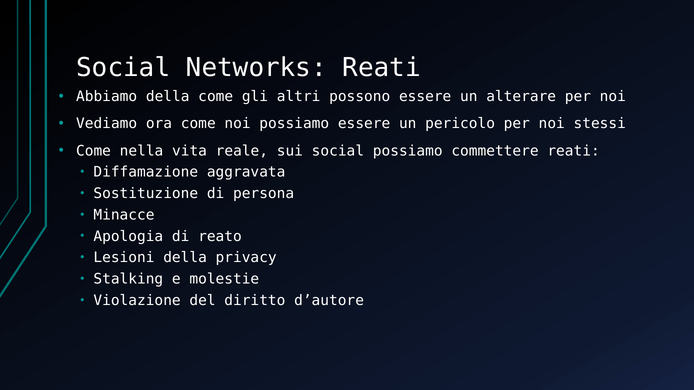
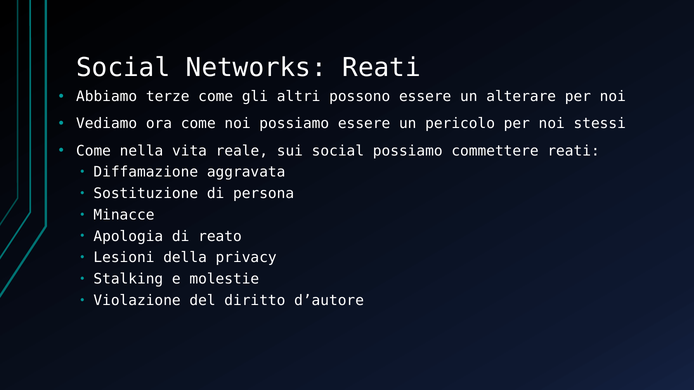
Abbiamo della: della -> terze (168, 97)
